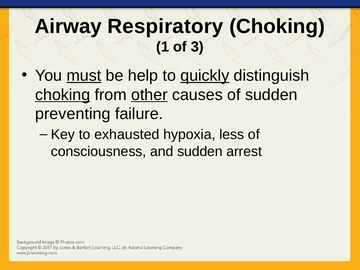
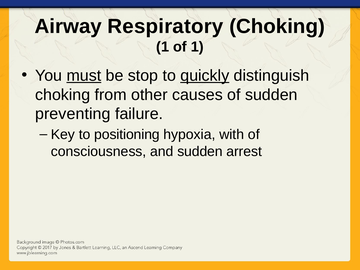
of 3: 3 -> 1 (197, 47)
help: help -> stop (143, 76)
choking underline: present -> none (63, 95)
other underline: present -> none (149, 95)
exhausted: exhausted -> positioning (127, 135)
less: less -> with (232, 135)
